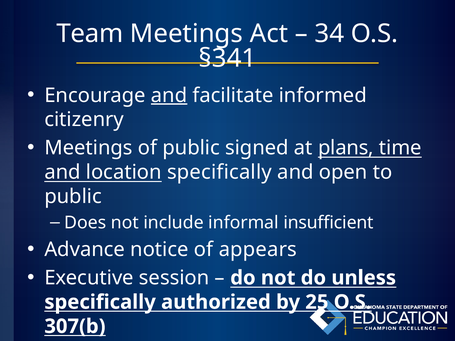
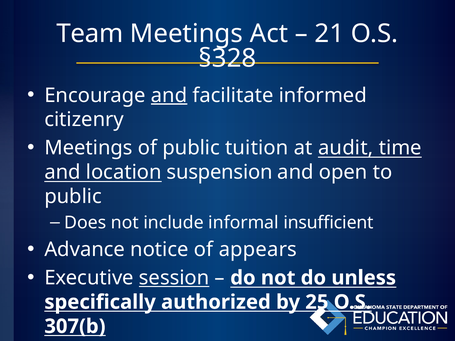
34: 34 -> 21 (329, 34)
§341: §341 -> §328 (227, 58)
signed: signed -> tuition (257, 148)
plans: plans -> audit (346, 148)
location specifically: specifically -> suspension (220, 172)
session underline: none -> present (174, 278)
